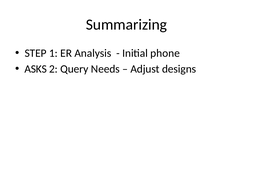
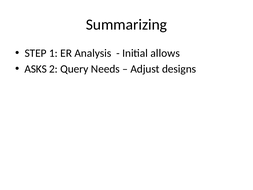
phone: phone -> allows (165, 53)
